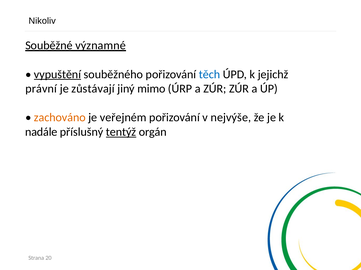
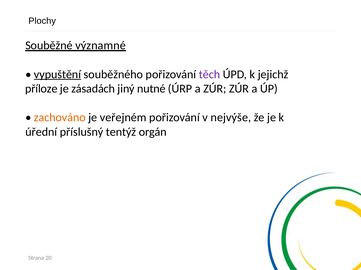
Nikoliv: Nikoliv -> Plochy (42, 21)
těch colour: blue -> purple (210, 75)
právní: právní -> příloze (41, 89)
zůstávají: zůstávají -> zásadách (93, 89)
mimo: mimo -> nutné (151, 89)
nadále: nadále -> úřední (41, 132)
tentýž underline: present -> none (121, 132)
